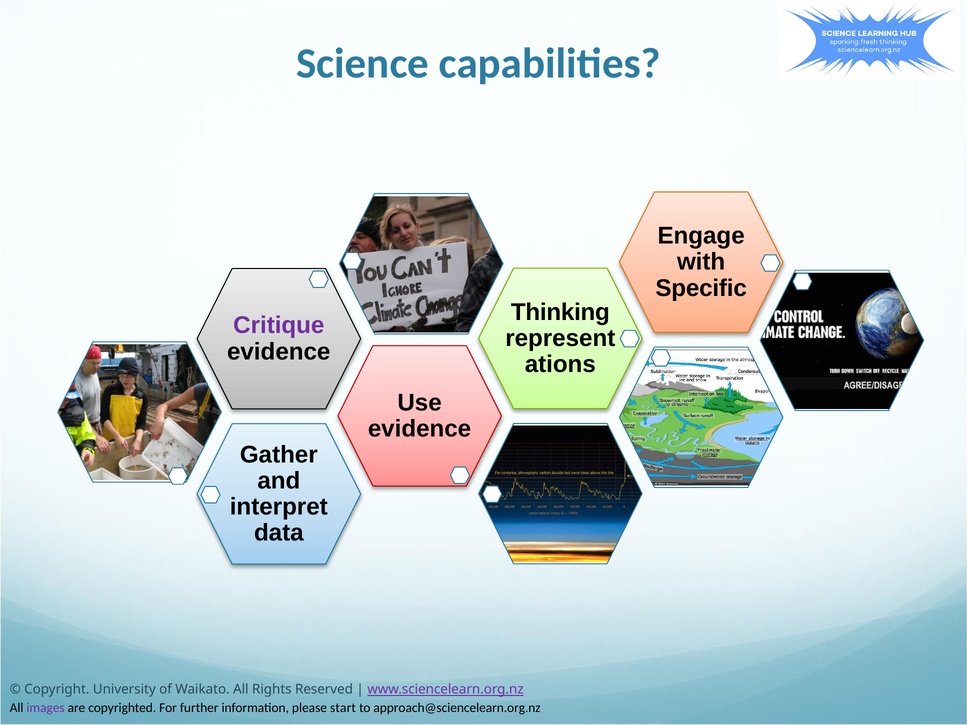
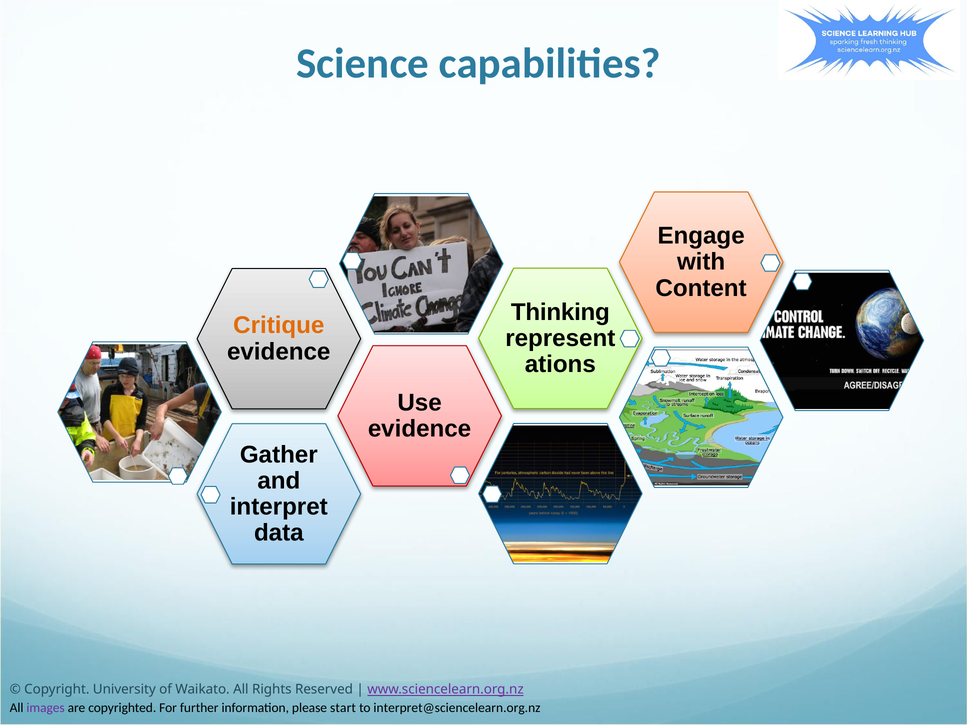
Specific: Specific -> Content (701, 288)
Critique colour: purple -> orange (279, 326)
approach@sciencelearn.org.nz: approach@sciencelearn.org.nz -> interpret@sciencelearn.org.nz (457, 708)
